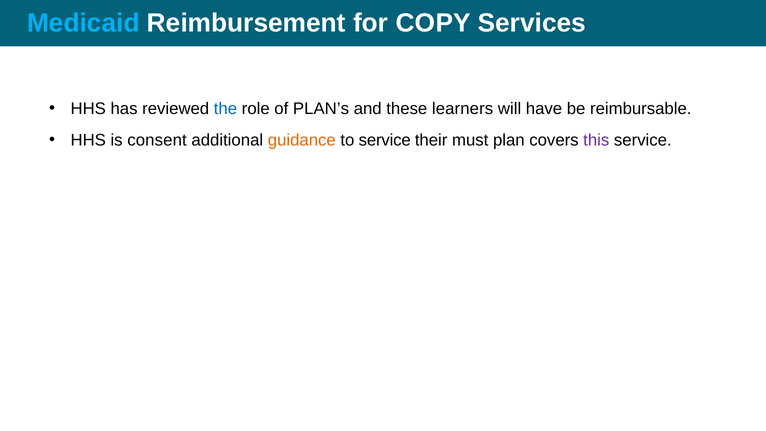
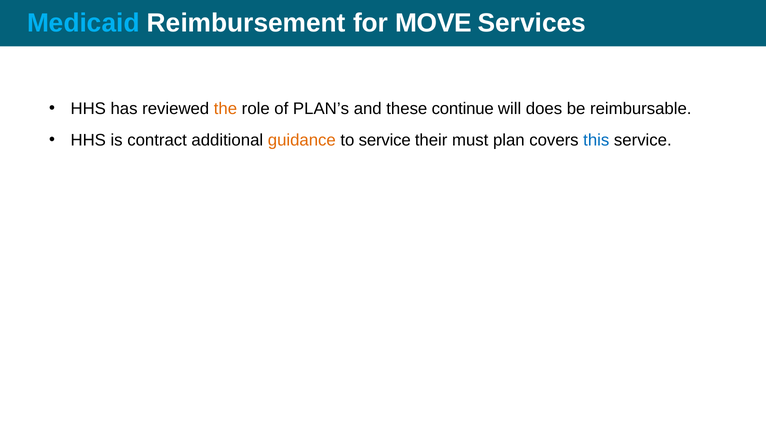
COPY: COPY -> MOVE (434, 23)
the colour: blue -> orange (225, 109)
learners: learners -> continue (463, 109)
have: have -> does (544, 109)
consent: consent -> contract (157, 140)
this colour: purple -> blue (596, 140)
